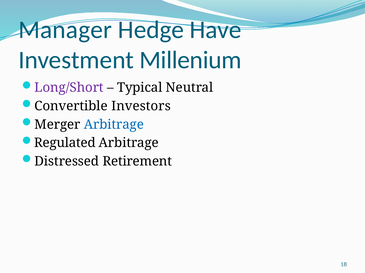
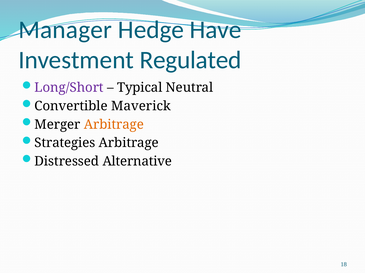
Millenium: Millenium -> Regulated (190, 60)
Investors: Investors -> Maverick (141, 106)
Arbitrage colour: blue -> orange (114, 125)
Regulated: Regulated -> Strategies (65, 143)
Retirement: Retirement -> Alternative (137, 162)
